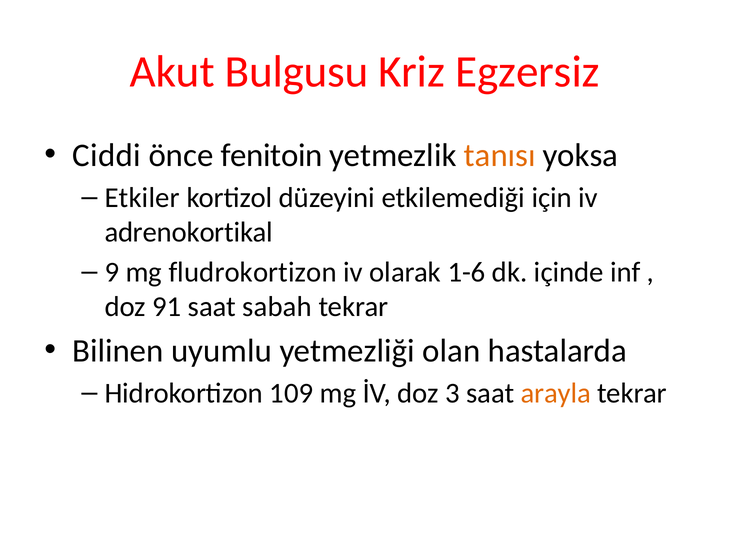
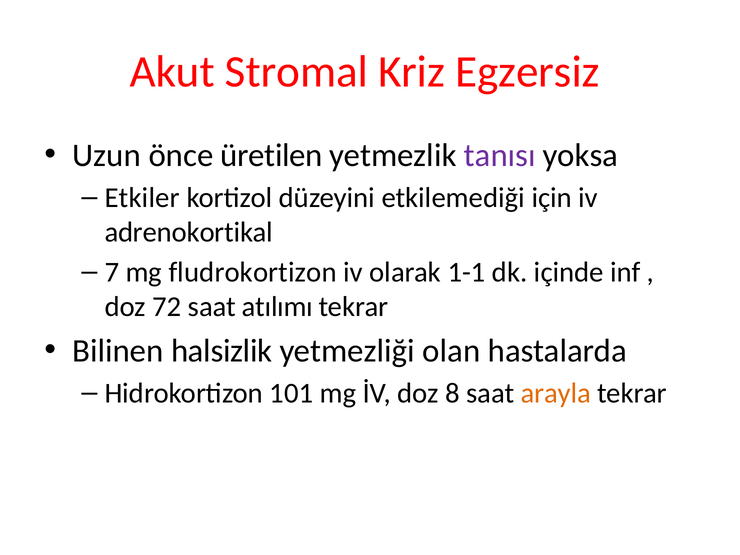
Bulgusu: Bulgusu -> Stromal (297, 72)
Ciddi: Ciddi -> Uzun (107, 155)
fenitoin: fenitoin -> üretilen (272, 155)
tanısı colour: orange -> purple (500, 155)
9: 9 -> 7 (112, 272)
1-6: 1-6 -> 1-1 (467, 272)
91: 91 -> 72 (167, 307)
sabah: sabah -> atılımı (277, 307)
uyumlu: uyumlu -> halsizlik (222, 351)
109: 109 -> 101 (291, 393)
3: 3 -> 8 (452, 393)
